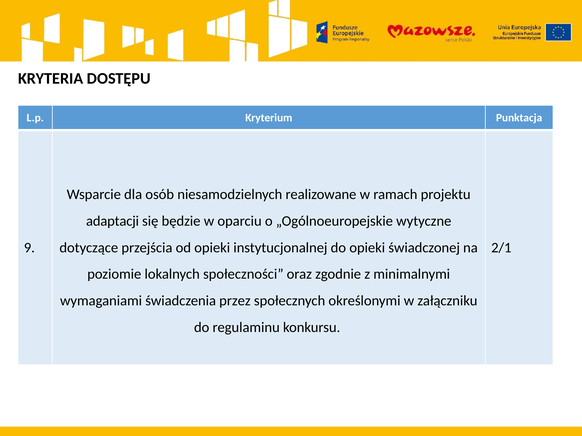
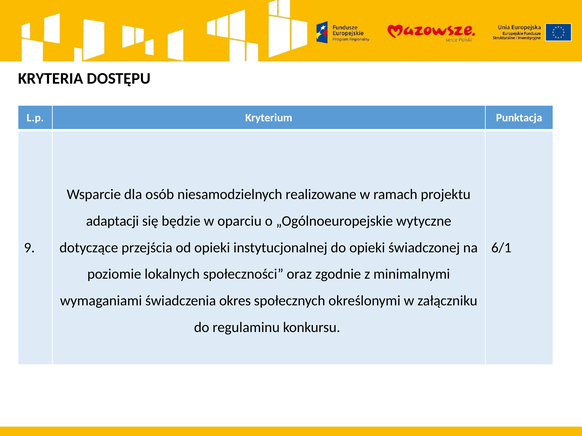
2/1: 2/1 -> 6/1 (501, 248)
przez: przez -> okres (235, 301)
